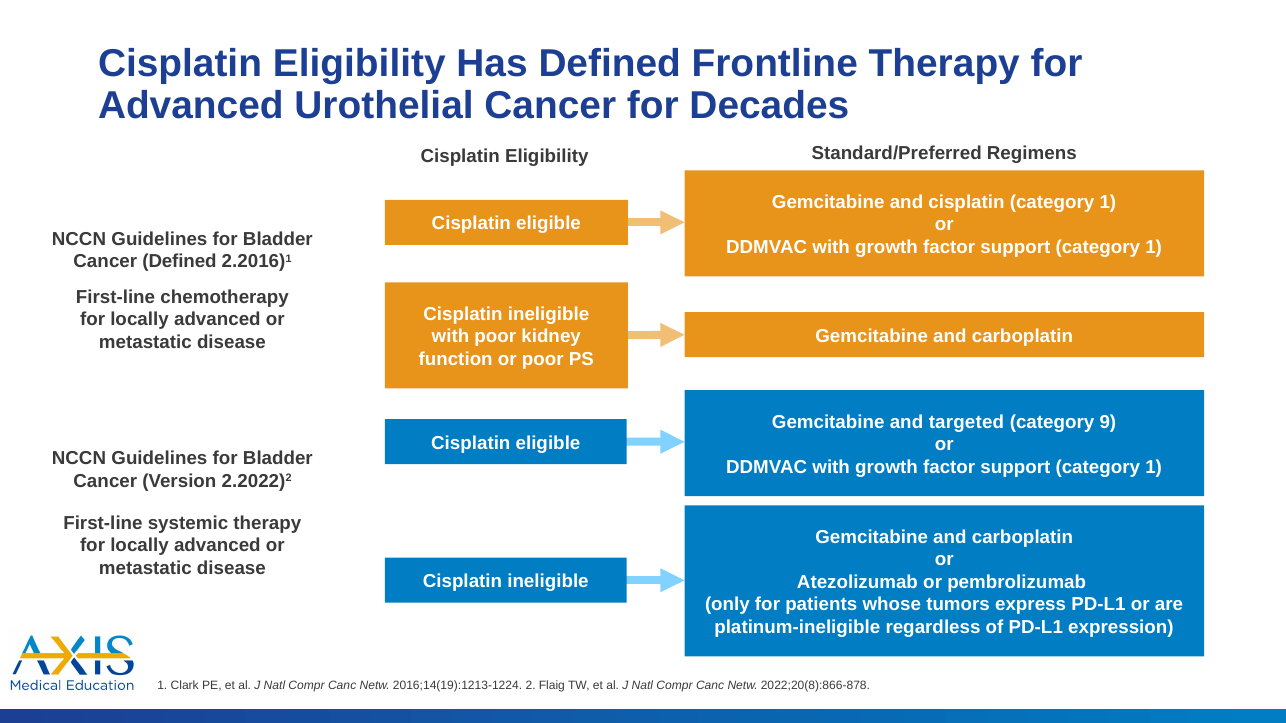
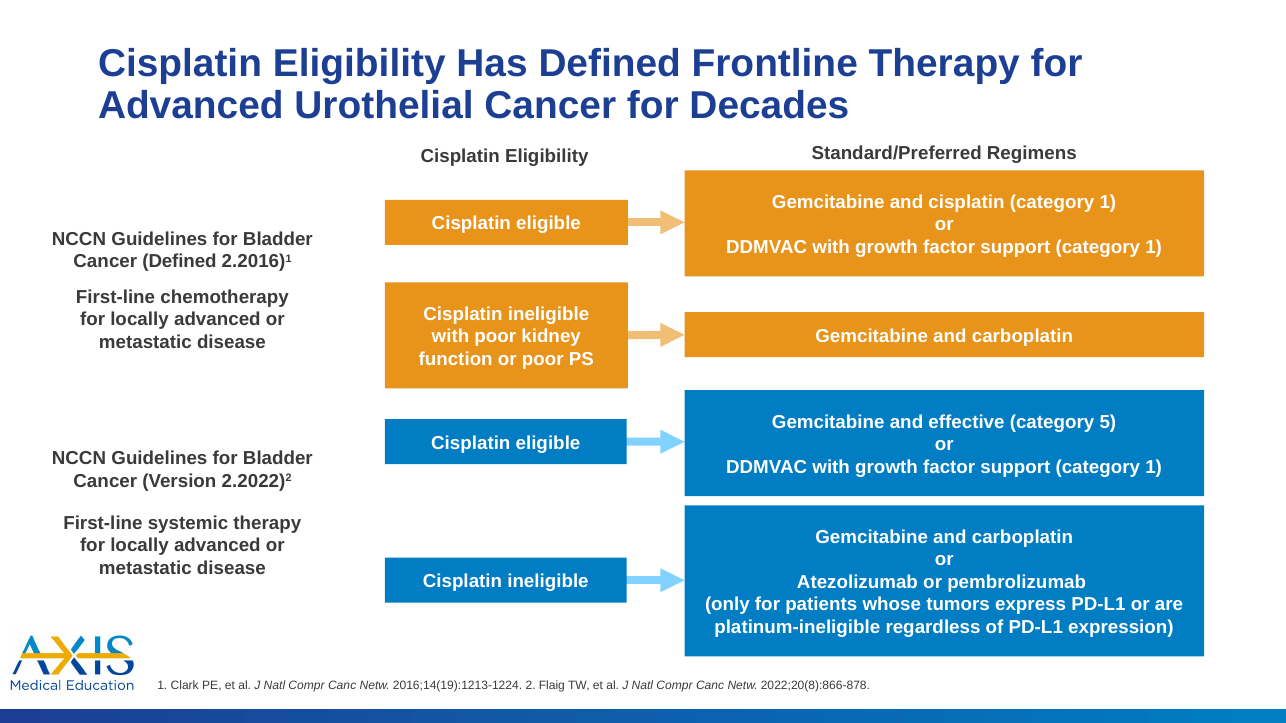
targeted: targeted -> effective (967, 422)
9: 9 -> 5 (1108, 422)
